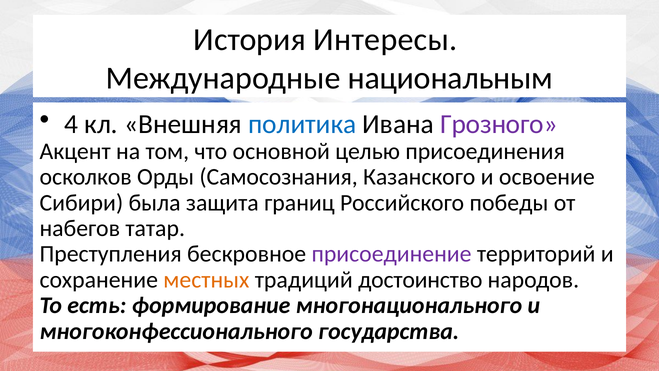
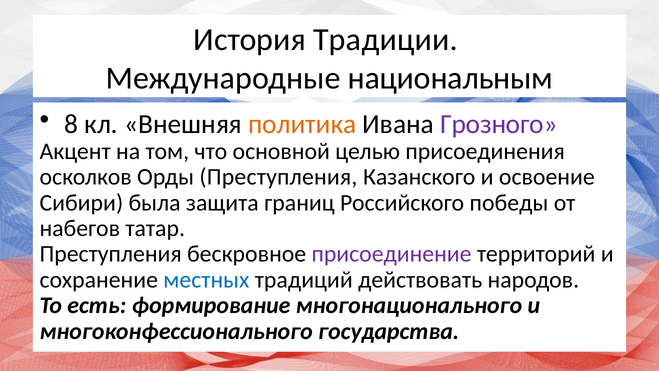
Интересы: Интересы -> Традиции (385, 40)
4: 4 -> 8 (71, 124)
политика colour: blue -> orange (302, 124)
Орды Самосознания: Самосознания -> Преступления (278, 177)
местных colour: orange -> blue (206, 280)
достоинство: достоинство -> действовать (420, 280)
